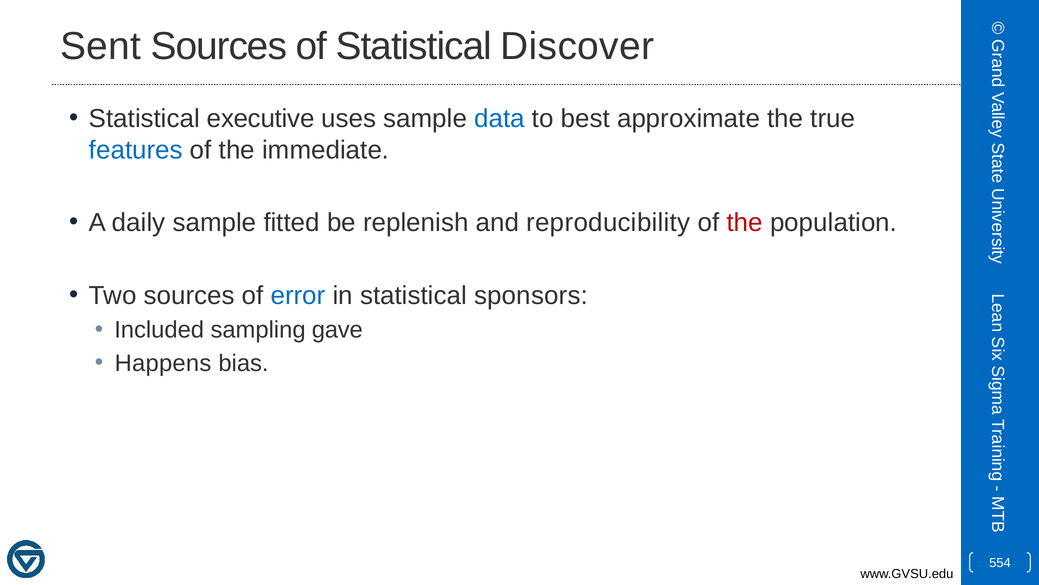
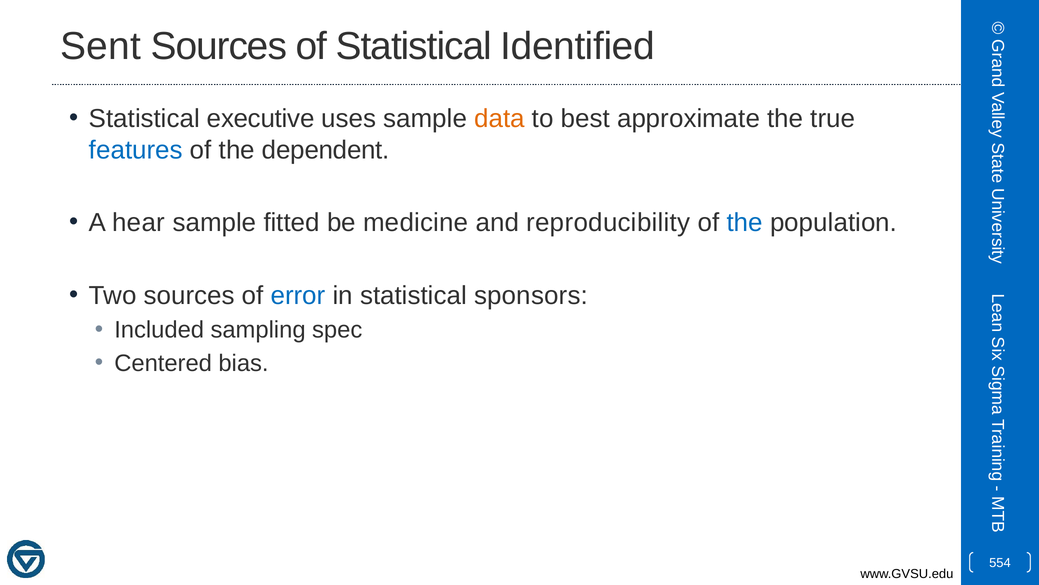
Discover: Discover -> Identified (578, 46)
data colour: blue -> orange (500, 119)
immediate: immediate -> dependent (326, 150)
daily: daily -> hear (139, 223)
replenish: replenish -> medicine (416, 223)
the colour: red -> blue (745, 223)
gave: gave -> spec (337, 330)
Happens: Happens -> Centered (163, 363)
